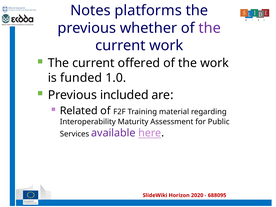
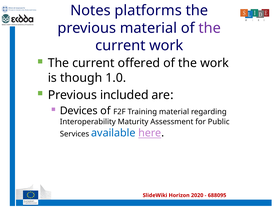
previous whether: whether -> material (148, 28)
funded: funded -> though (81, 78)
Related: Related -> Devices (79, 111)
available colour: purple -> blue (113, 133)
